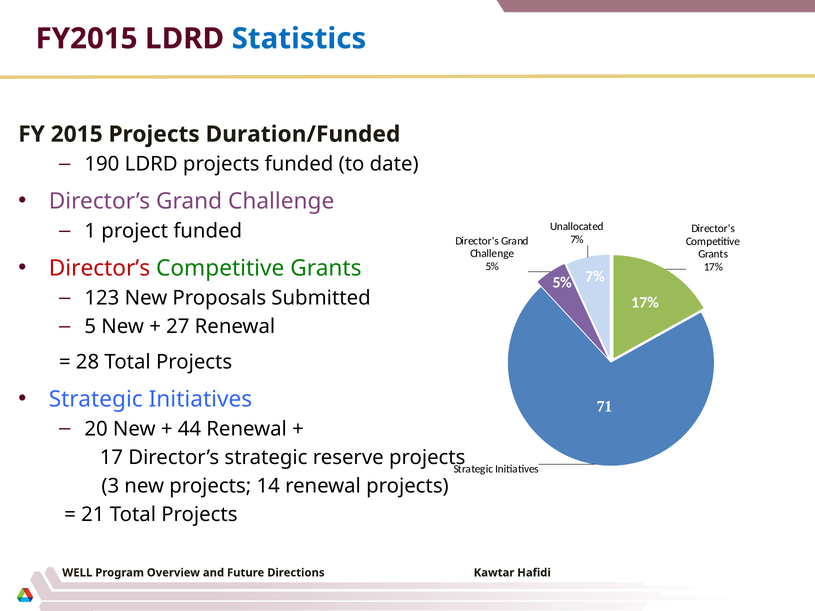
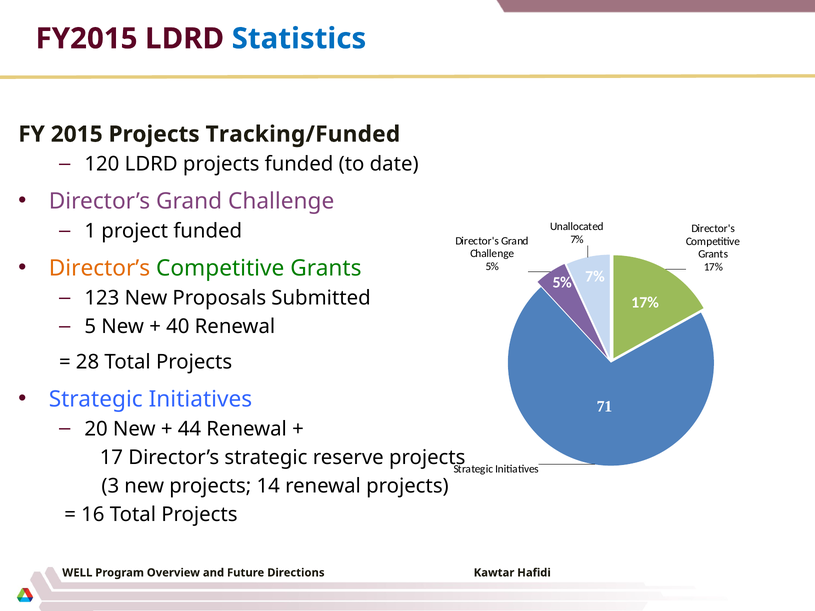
Duration/Funded: Duration/Funded -> Tracking/Funded (303, 134)
190: 190 -> 120 (102, 164)
Director’s colour: red -> orange (100, 268)
27: 27 -> 40 (178, 327)
21: 21 -> 16 (93, 515)
